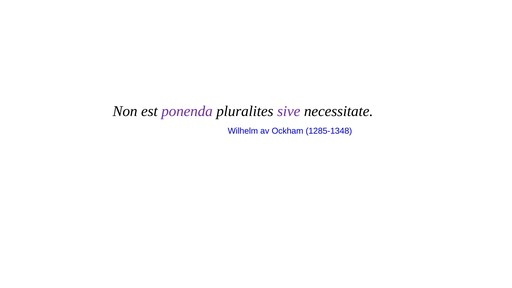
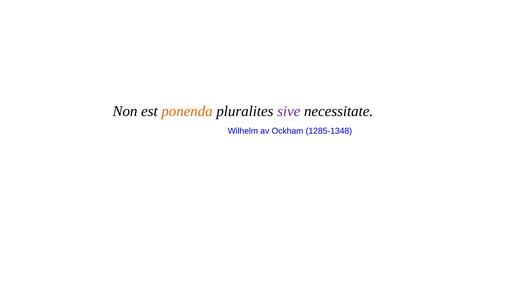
ponenda colour: purple -> orange (187, 111)
